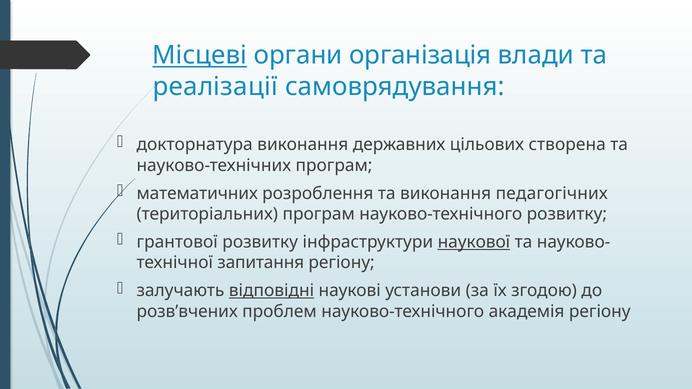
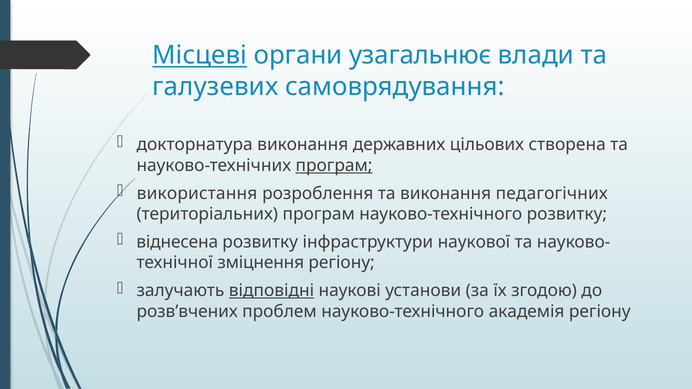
організація: організація -> узагальнює (420, 55)
реалізації: реалізації -> галузевих (215, 87)
програм underline: none -> present (334, 165)
математичних: математичних -> використання (197, 193)
грантової: грантової -> віднесена (177, 242)
наукової underline: present -> none (474, 242)
запитання: запитання -> зміцнення (261, 263)
